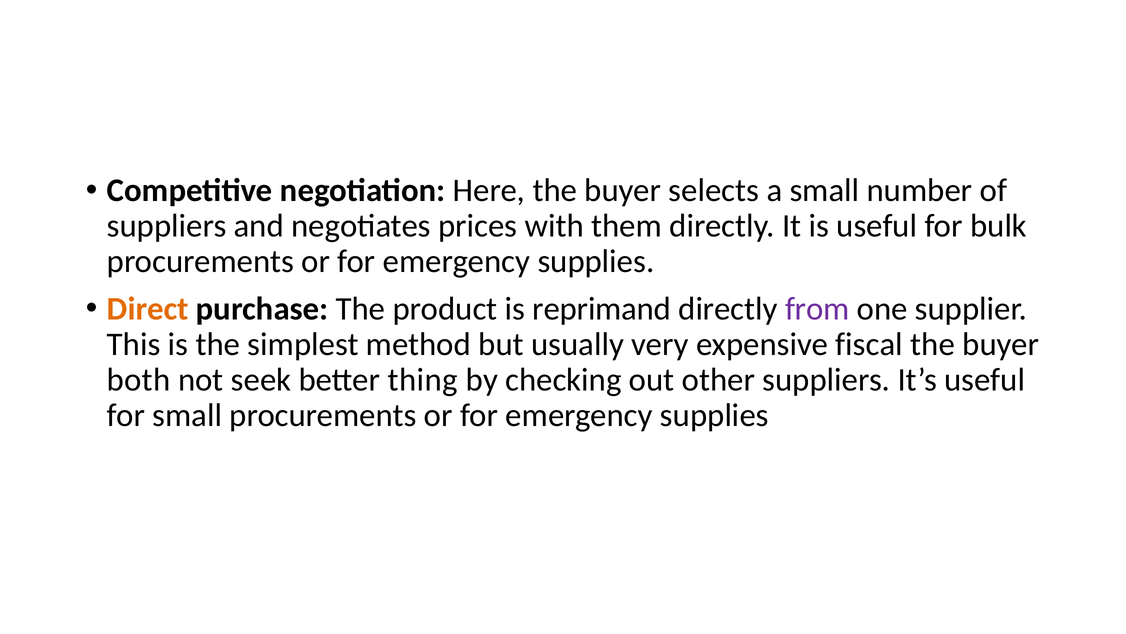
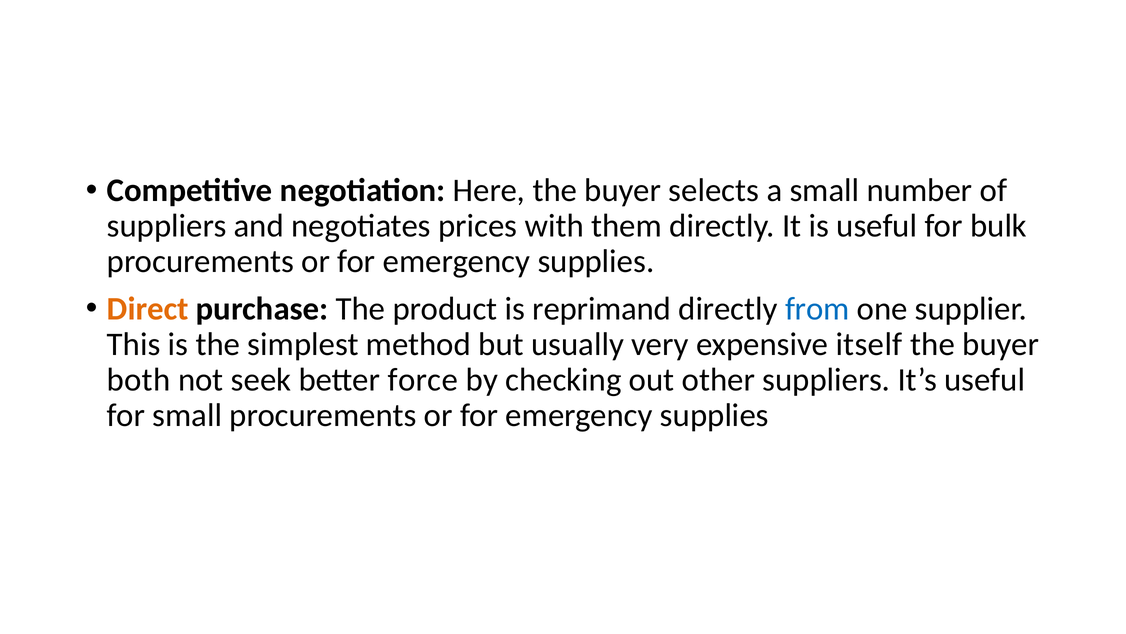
from colour: purple -> blue (817, 309)
fiscal: fiscal -> itself (869, 344)
thing: thing -> force (423, 379)
